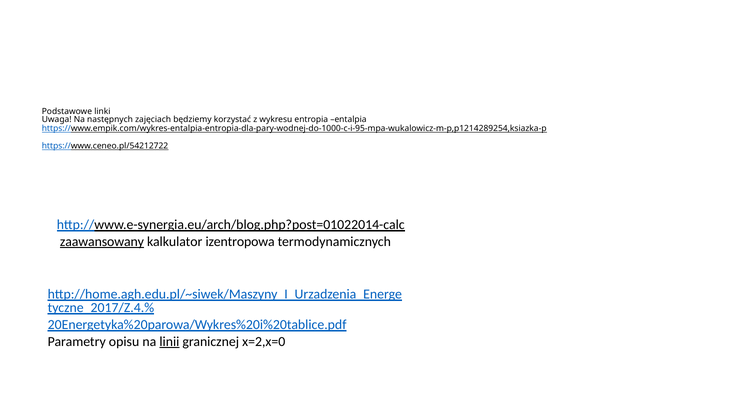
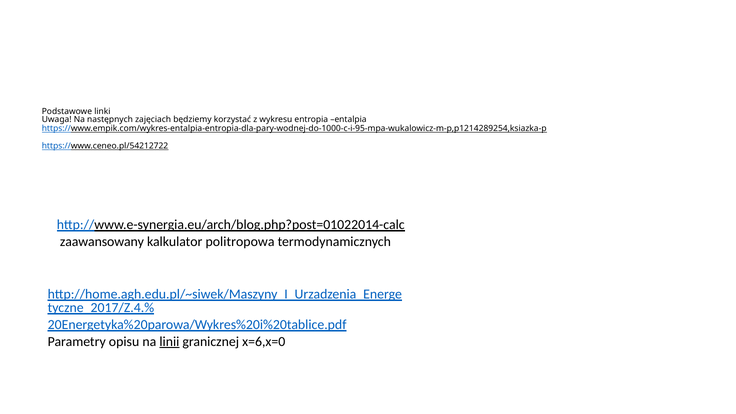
zaawansowany underline: present -> none (102, 242)
izentropowa: izentropowa -> politropowa (240, 242)
x=2,x=0: x=2,x=0 -> x=6,x=0 (264, 342)
